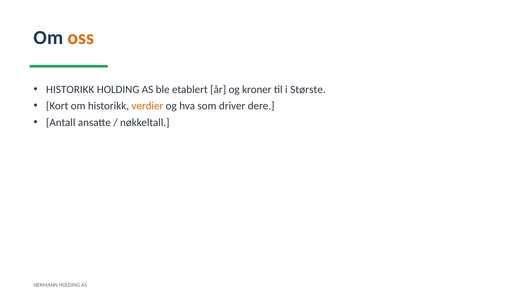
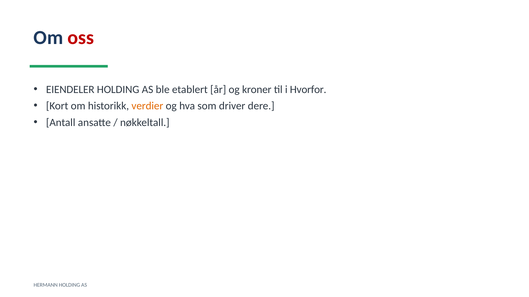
oss colour: orange -> red (81, 38)
HISTORIKK: HISTORIKK -> EIENDELER (70, 90)
Største: Største -> Hvorfor (308, 90)
